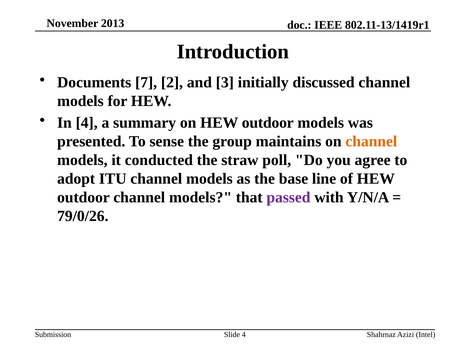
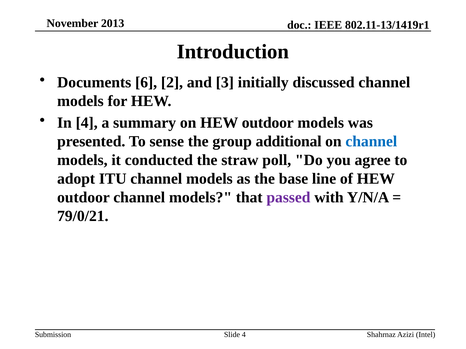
7: 7 -> 6 (146, 83)
maintains: maintains -> additional (289, 142)
channel colour: orange -> blue (371, 142)
79/0/26: 79/0/26 -> 79/0/21 (83, 216)
